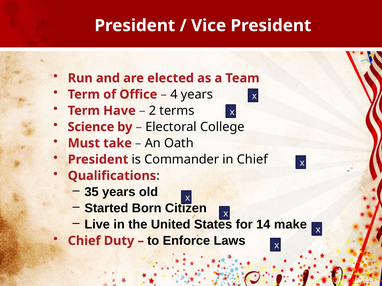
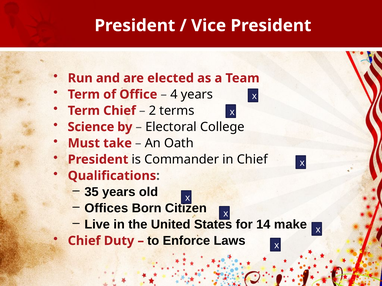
Term Have: Have -> Chief (120, 111)
Started: Started -> Offices (106, 209)
